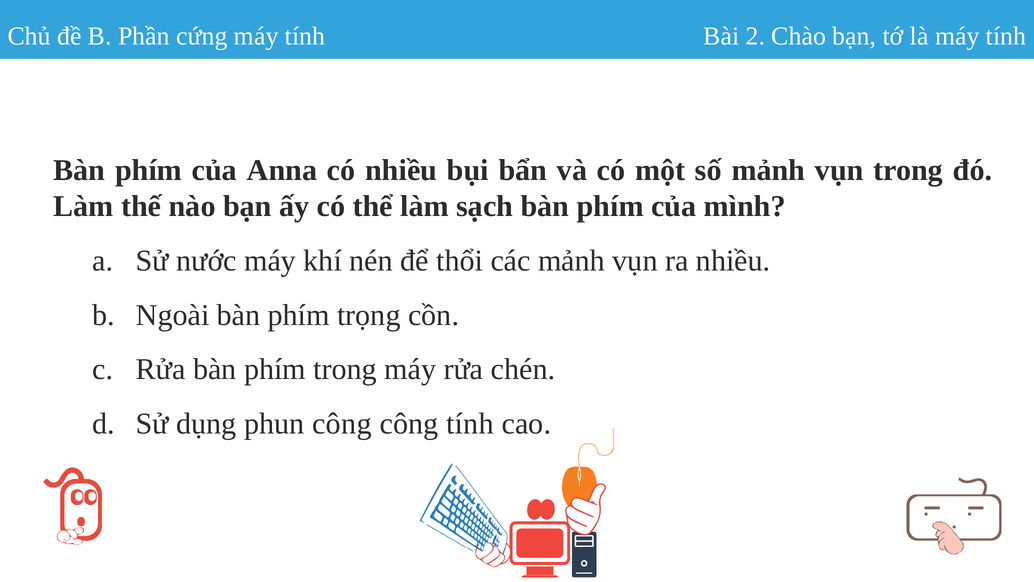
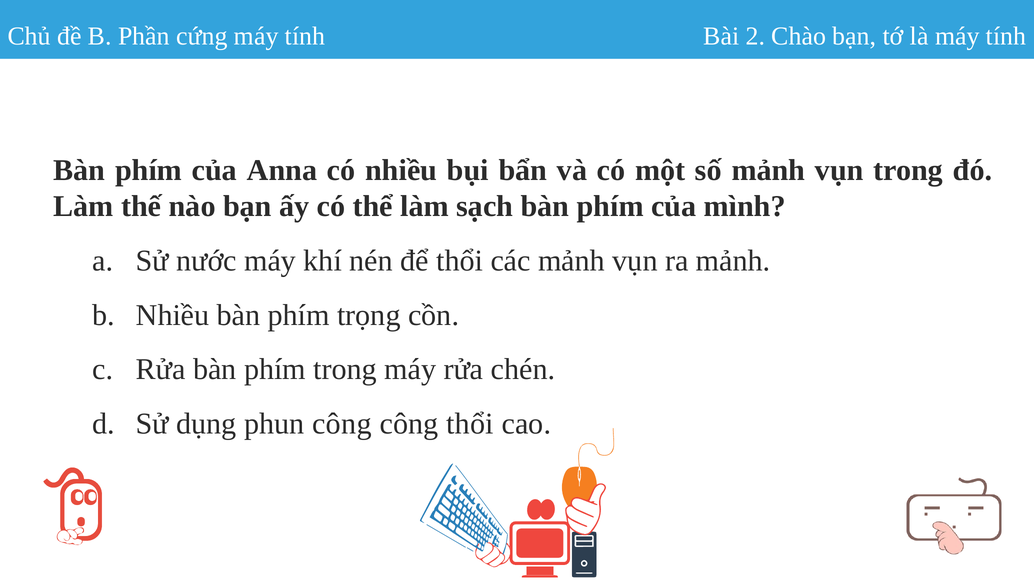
ra nhiều: nhiều -> mảnh (733, 261)
b Ngoài: Ngoài -> Nhiều (173, 315)
công tính: tính -> thổi (470, 424)
